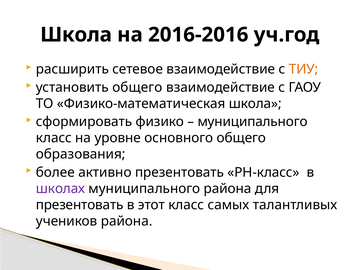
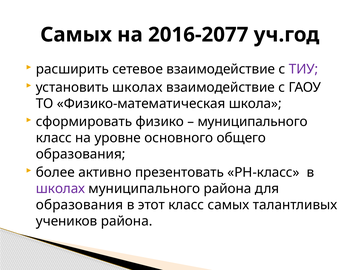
Школа: Школа -> Самых (76, 35)
2016-2016: 2016-2016 -> 2016-2077 (198, 35)
ТИУ colour: orange -> purple (304, 69)
установить общего: общего -> школах (137, 87)
презентовать: презентовать -> образования (80, 205)
